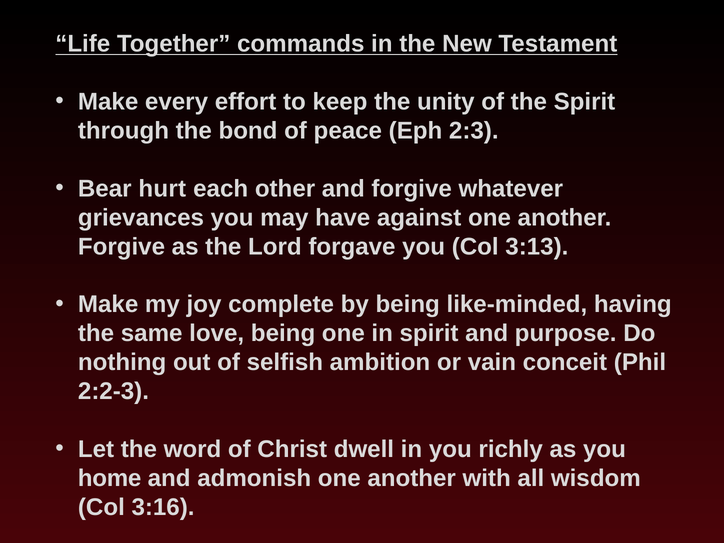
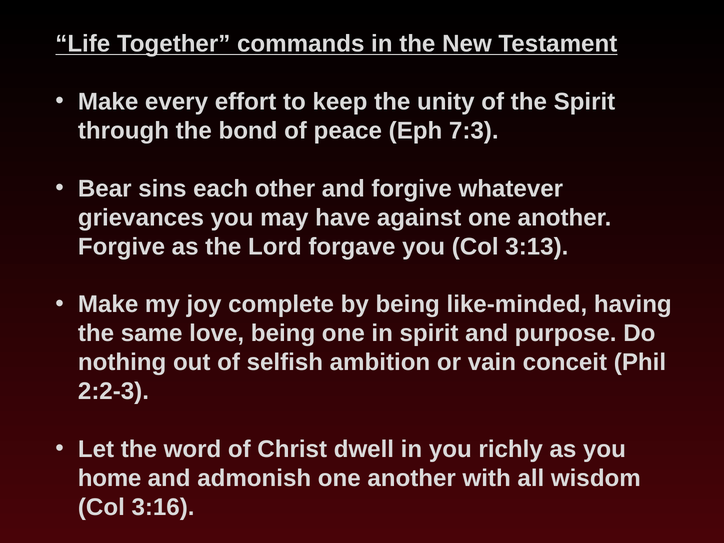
2:3: 2:3 -> 7:3 (474, 131)
hurt: hurt -> sins (162, 189)
